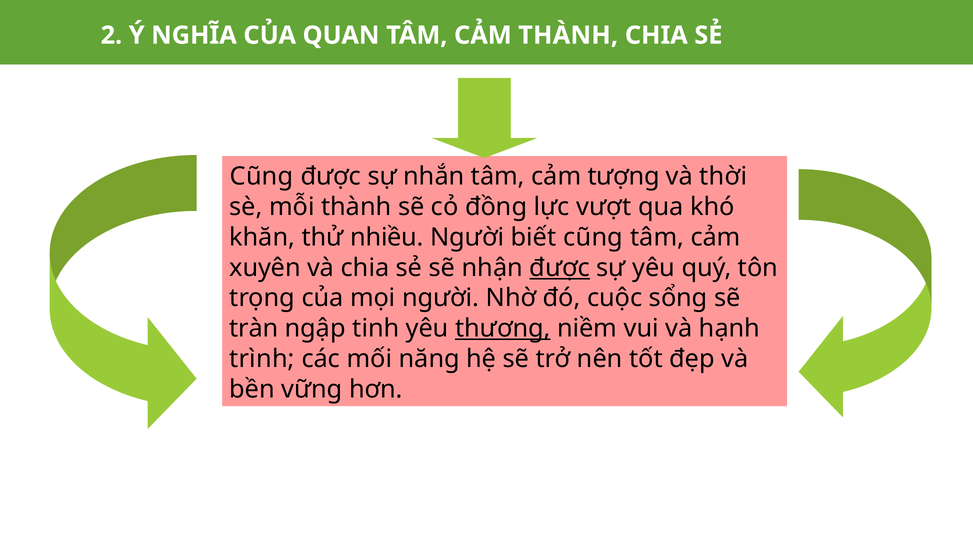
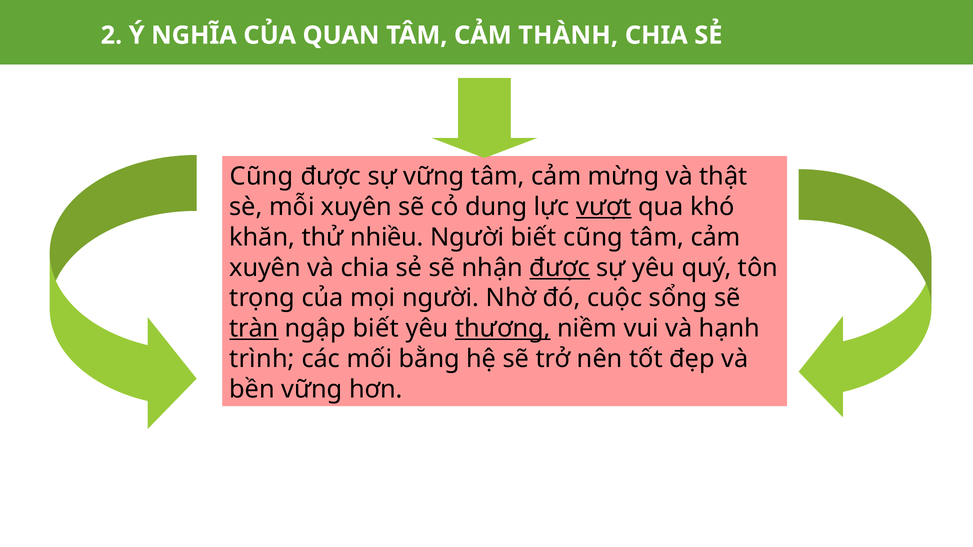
sự nhắn: nhắn -> vững (434, 177)
tượng: tượng -> mừng (624, 177)
thời: thời -> thật (723, 177)
mỗi thành: thành -> xuyên (356, 207)
đồng: đồng -> dung (496, 207)
vượt underline: none -> present (604, 207)
tràn underline: none -> present (254, 329)
ngập tinh: tinh -> biết (376, 329)
năng: năng -> bằng (429, 359)
